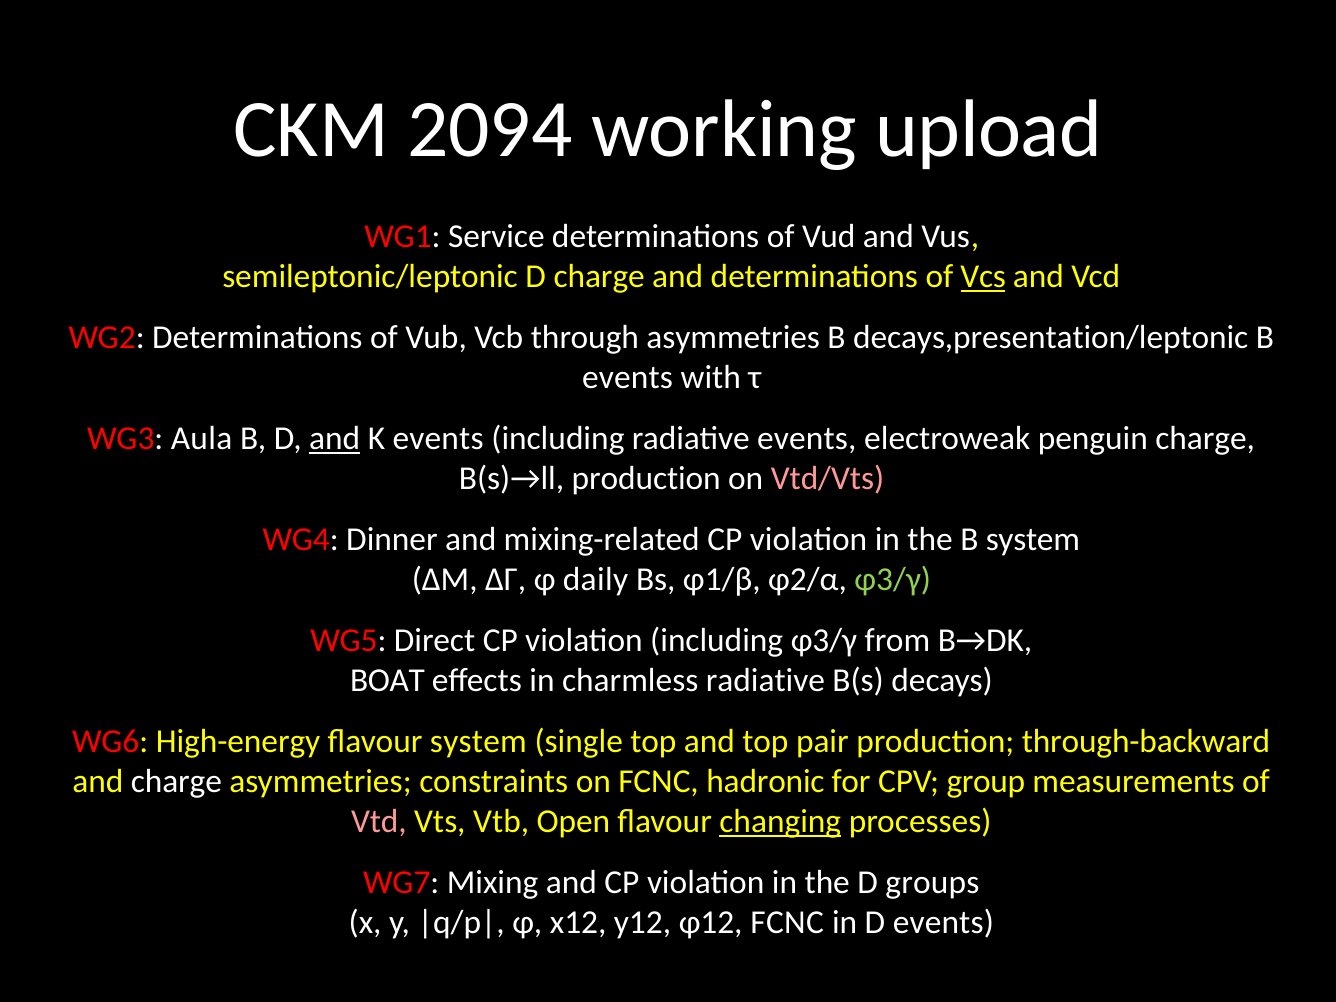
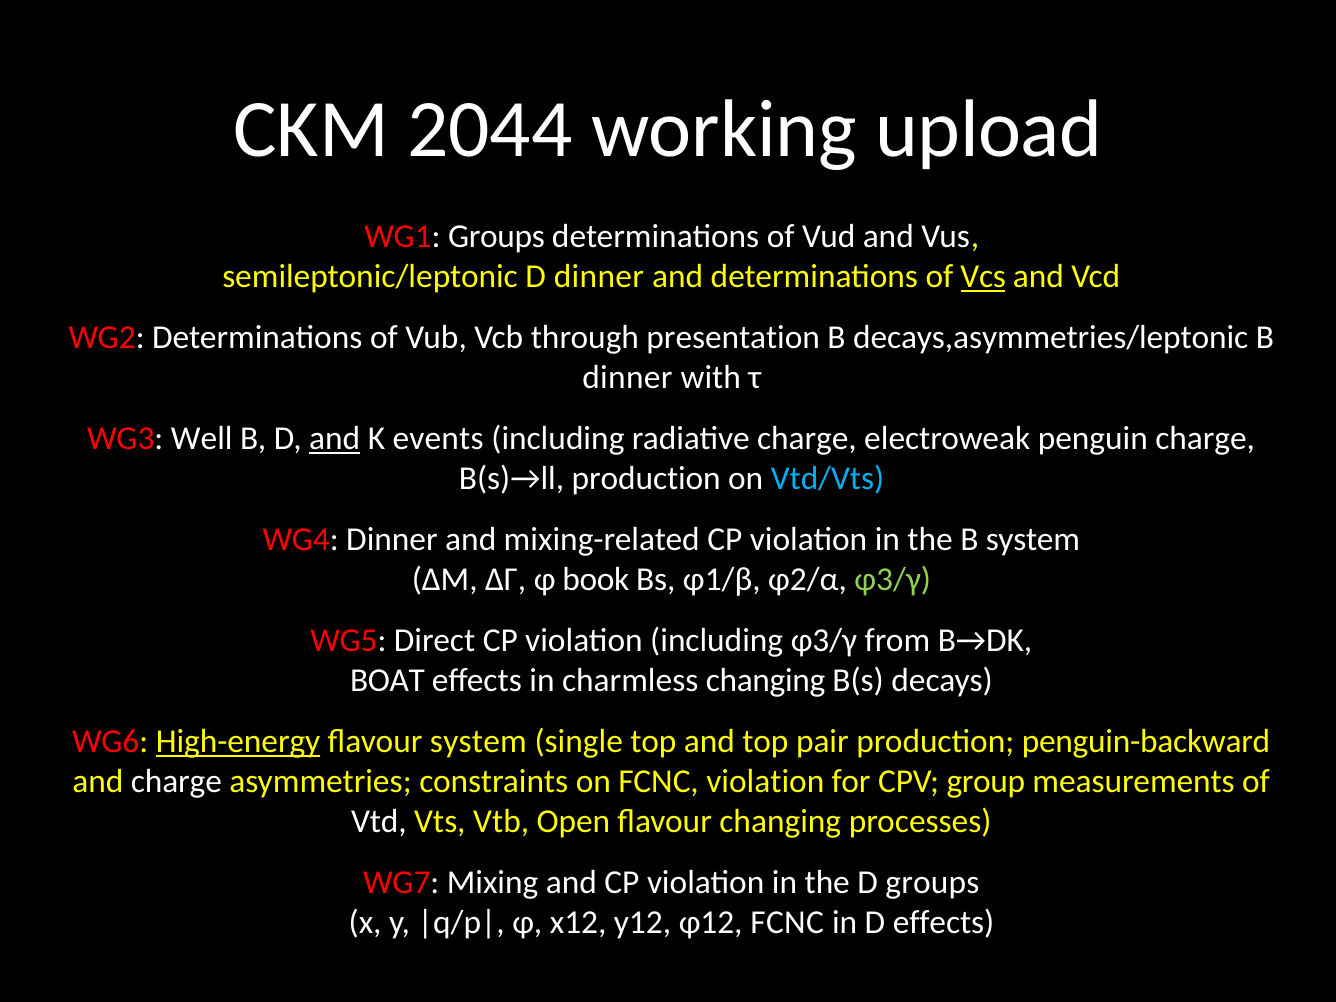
2094: 2094 -> 2044 (490, 129)
WG1 Service: Service -> Groups (496, 236)
D charge: charge -> dinner (599, 276)
through asymmetries: asymmetries -> presentation (733, 337)
decays,presentation/leptonic: decays,presentation/leptonic -> decays,asymmetries/leptonic (1051, 337)
events: events -> dinner (627, 377)
Aula: Aula -> Well (202, 438)
radiative events: events -> charge (807, 438)
Vtd/Vts colour: pink -> light blue (827, 478)
daily: daily -> book (596, 580)
charmless radiative: radiative -> changing (766, 681)
High-energy underline: none -> present (238, 742)
through-backward: through-backward -> penguin-backward (1146, 742)
FCNC hadronic: hadronic -> violation (765, 782)
Vtd colour: pink -> white (379, 822)
changing underline: present -> none (780, 822)
D events: events -> effects (943, 923)
